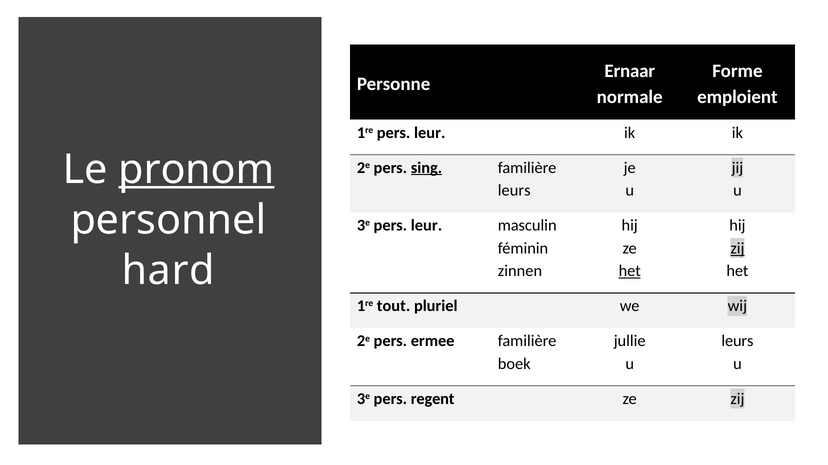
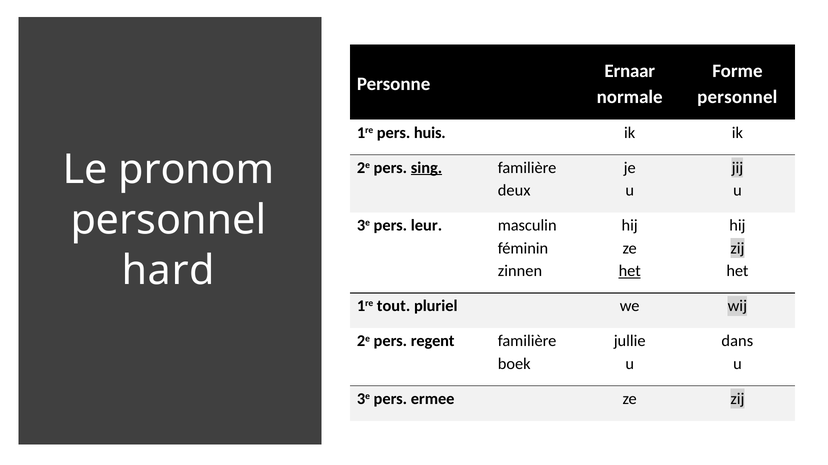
emploient: emploient -> personnel (737, 97)
1re pers leur: leur -> huis (430, 133)
pronom underline: present -> none (196, 170)
leurs: leurs -> deux (514, 191)
zij underline: present -> none (737, 249)
ermee: ermee -> regent (433, 342)
leurs: leurs -> dans (737, 342)
regent: regent -> ermee (433, 400)
